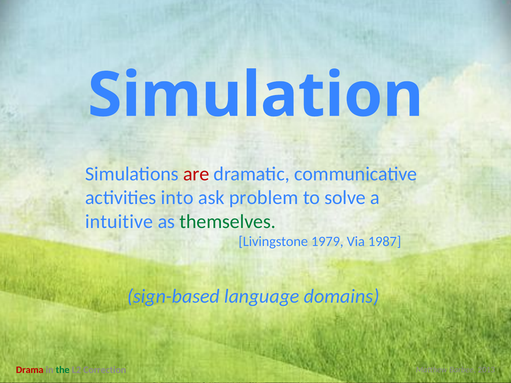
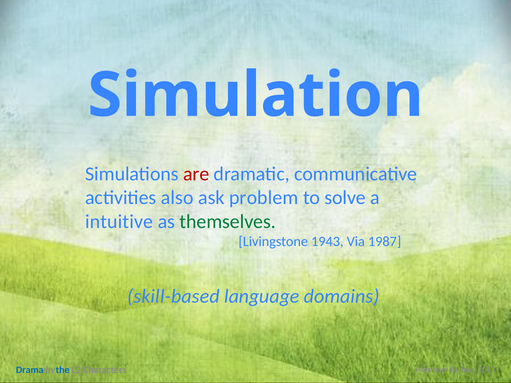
into: into -> also (177, 198)
1979: 1979 -> 1943 (327, 242)
sign-based: sign-based -> skill-based (173, 297)
Drama colour: red -> blue (30, 370)
the colour: green -> blue (63, 370)
Correction: Correction -> Characters (105, 370)
